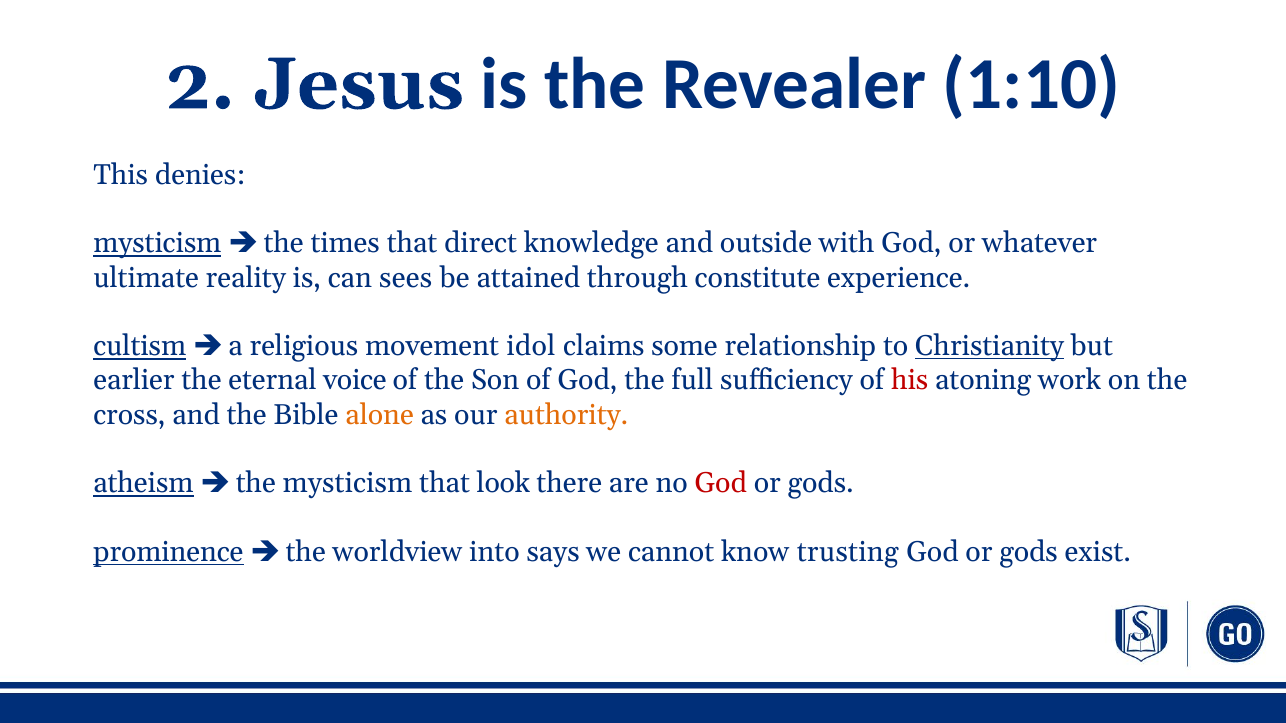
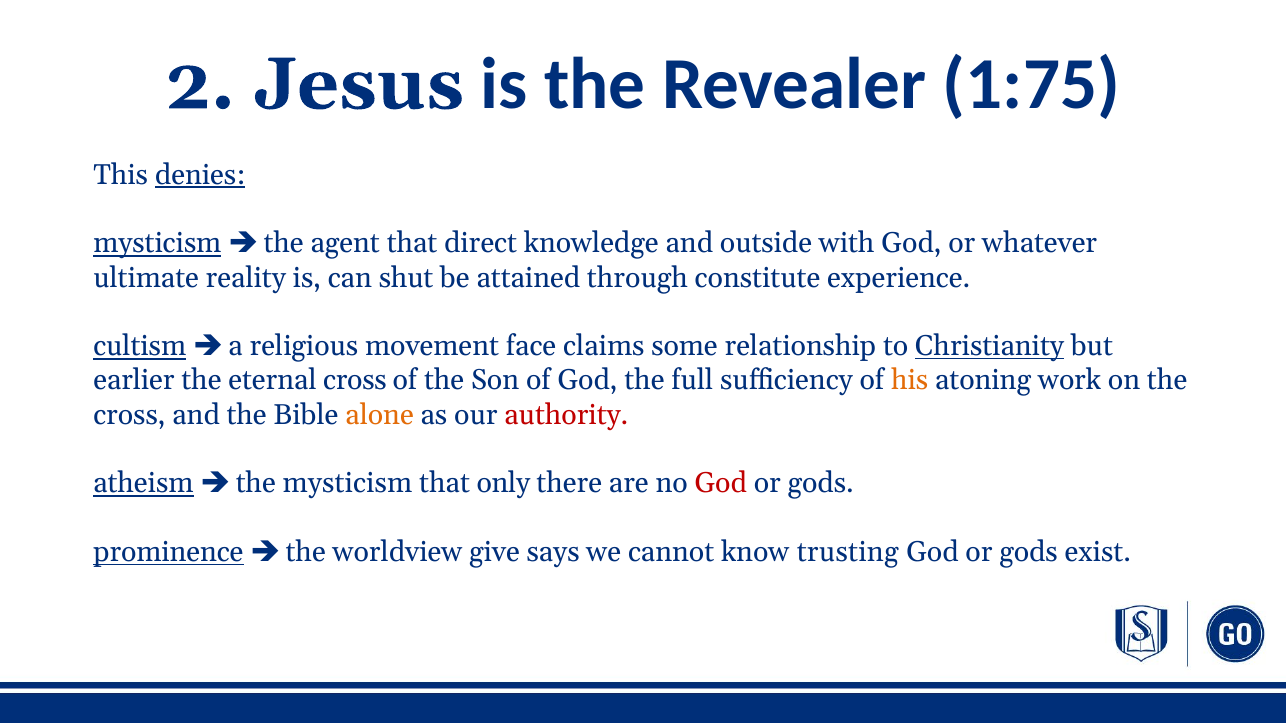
1:10: 1:10 -> 1:75 (1032, 84)
denies underline: none -> present (200, 175)
times: times -> agent (345, 244)
sees: sees -> shut (406, 278)
idol: idol -> face (531, 346)
eternal voice: voice -> cross (355, 381)
his colour: red -> orange (910, 381)
authority colour: orange -> red (566, 415)
look: look -> only (503, 483)
into: into -> give (495, 552)
